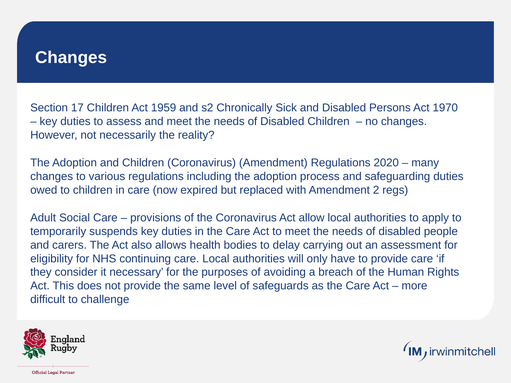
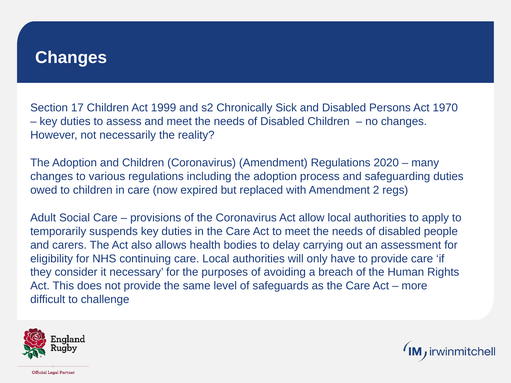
1959: 1959 -> 1999 (164, 108)
